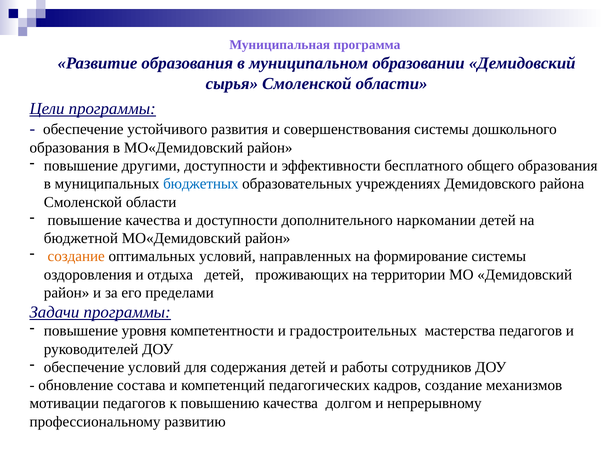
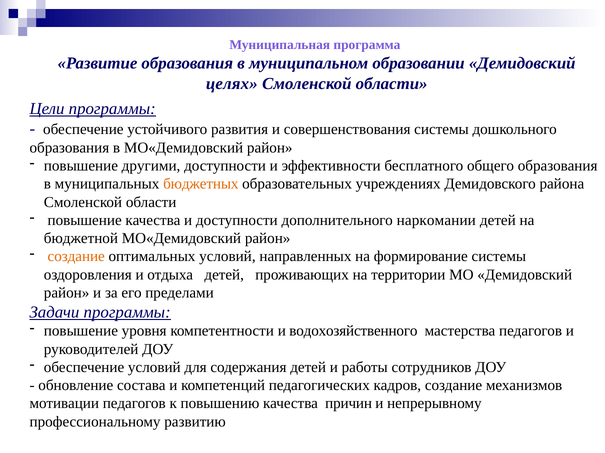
сырья: сырья -> целях (232, 84)
бюджетных colour: blue -> orange (201, 184)
градостроительных: градостроительных -> водохозяйственного (353, 332)
долгом: долгом -> причин (349, 404)
